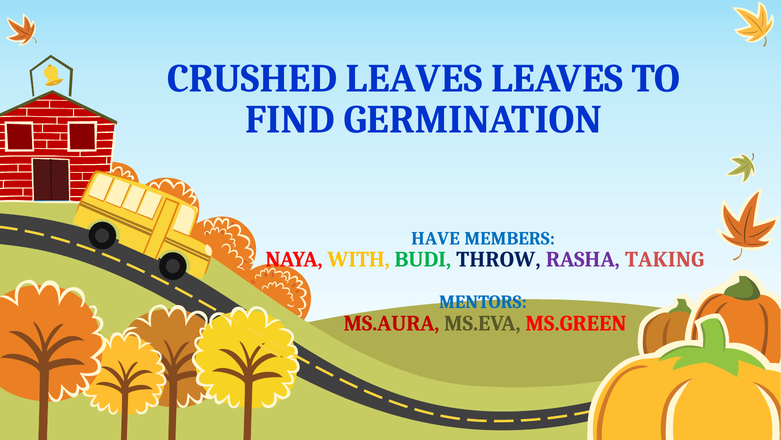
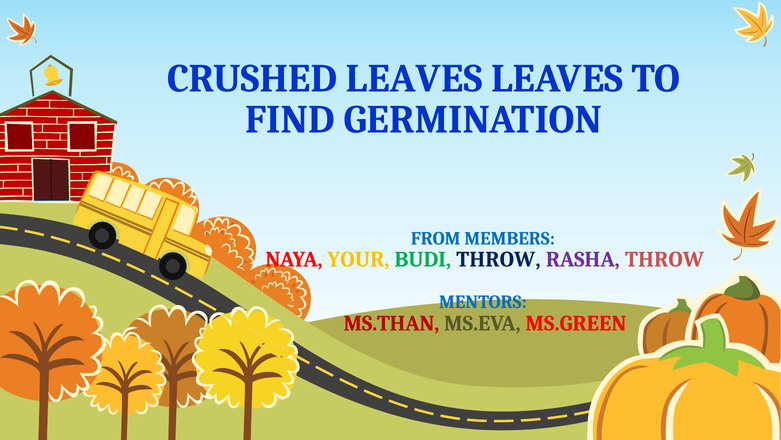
HAVE: HAVE -> FROM (436, 238)
WITH: WITH -> YOUR (358, 259)
RASHA TAKING: TAKING -> THROW (665, 259)
MS.AURA: MS.AURA -> MS.THAN (392, 323)
